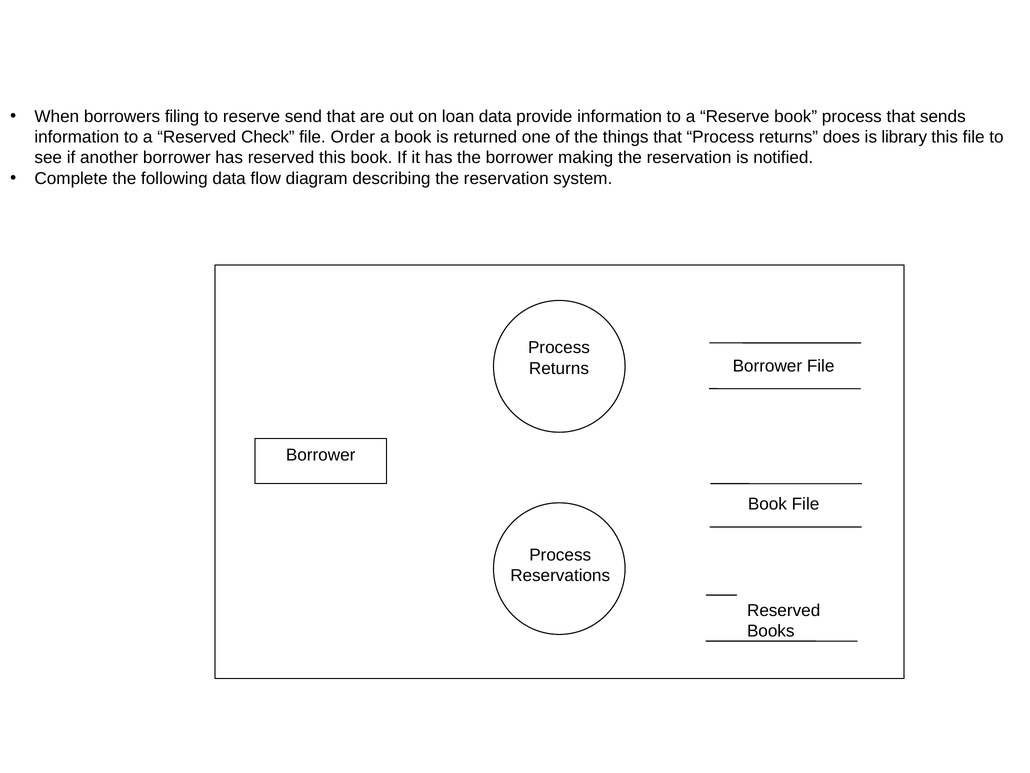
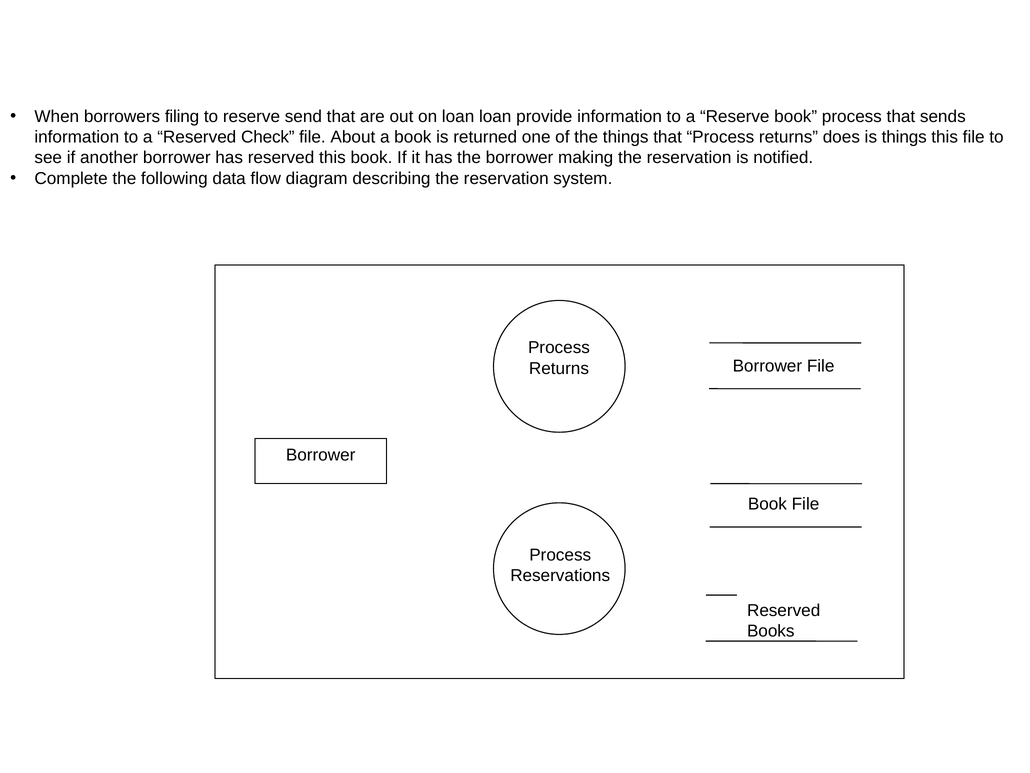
loan data: data -> loan (495, 116)
Order: Order -> About (353, 137)
is library: library -> things (904, 137)
